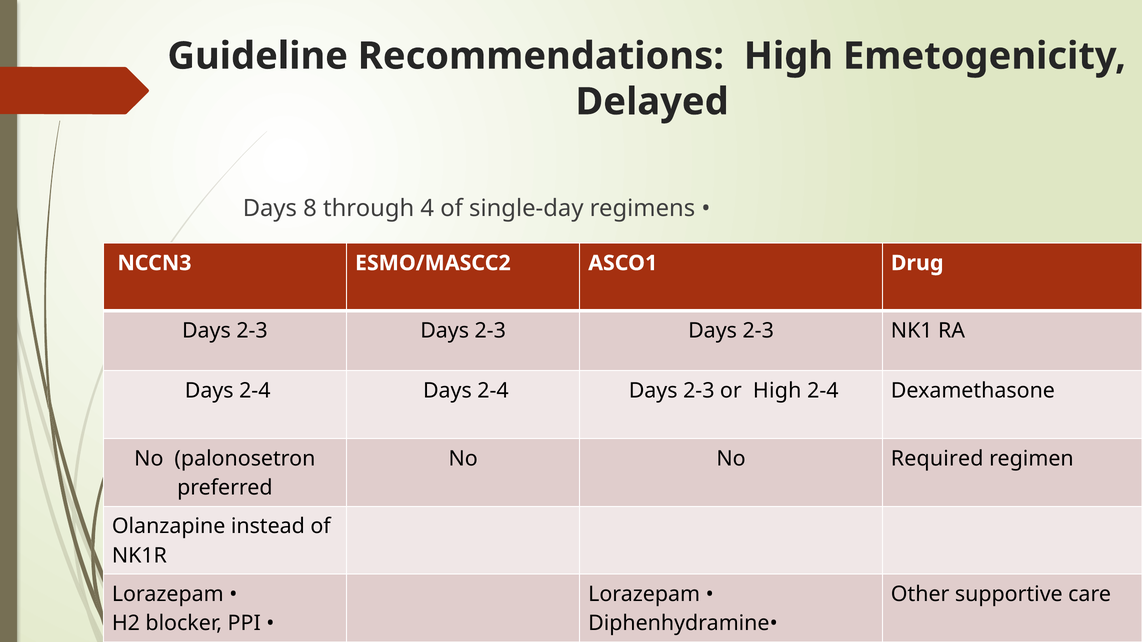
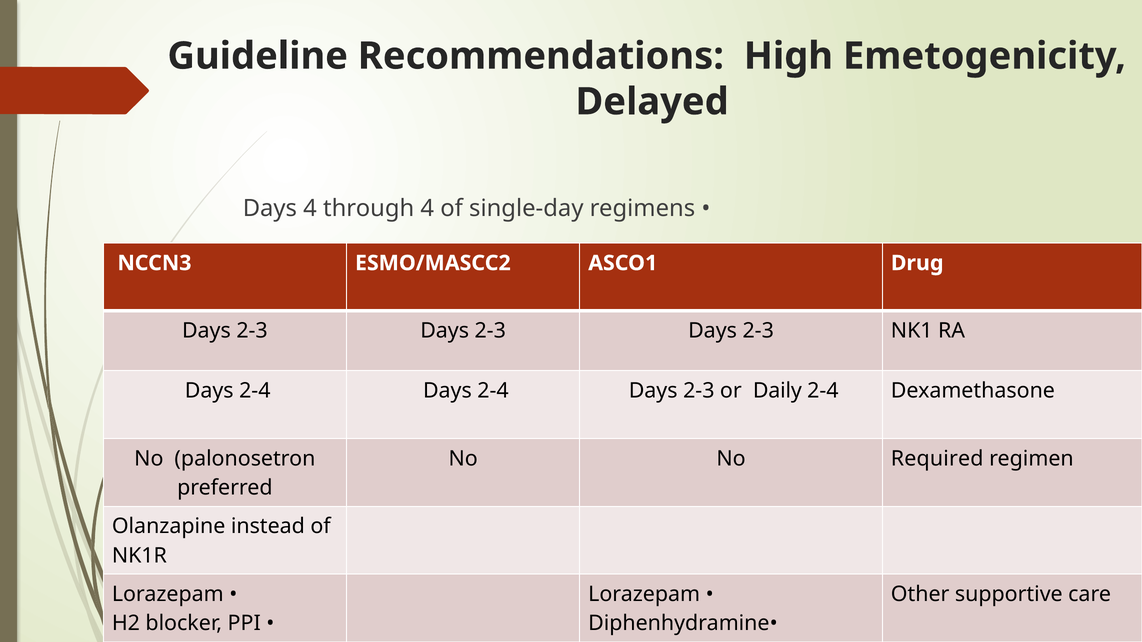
Days 8: 8 -> 4 (310, 209)
or High: High -> Daily (777, 391)
